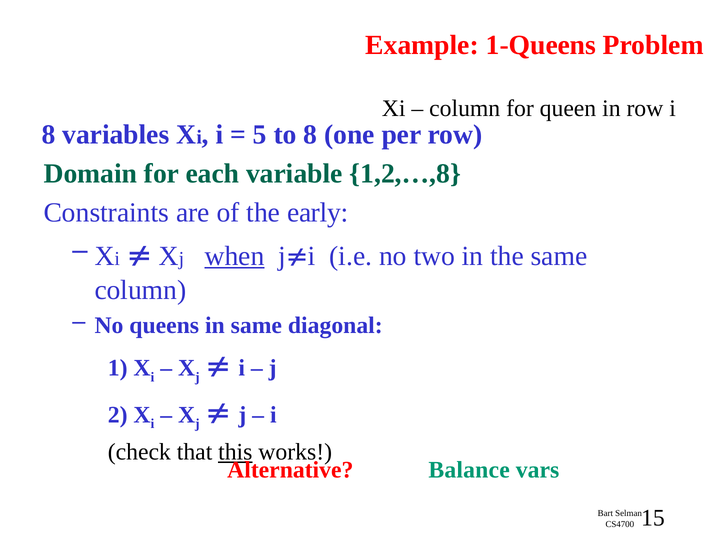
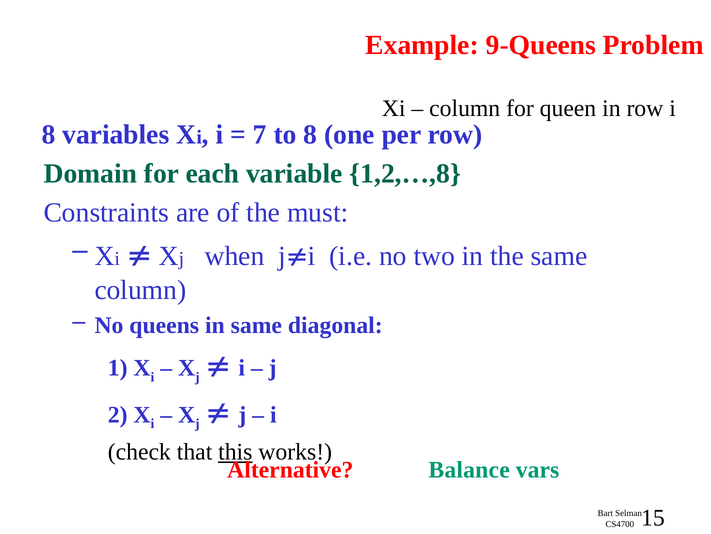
1-Queens: 1-Queens -> 9-Queens (541, 45)
5: 5 -> 7 (260, 135)
early: early -> must (318, 212)
when underline: present -> none (235, 256)
